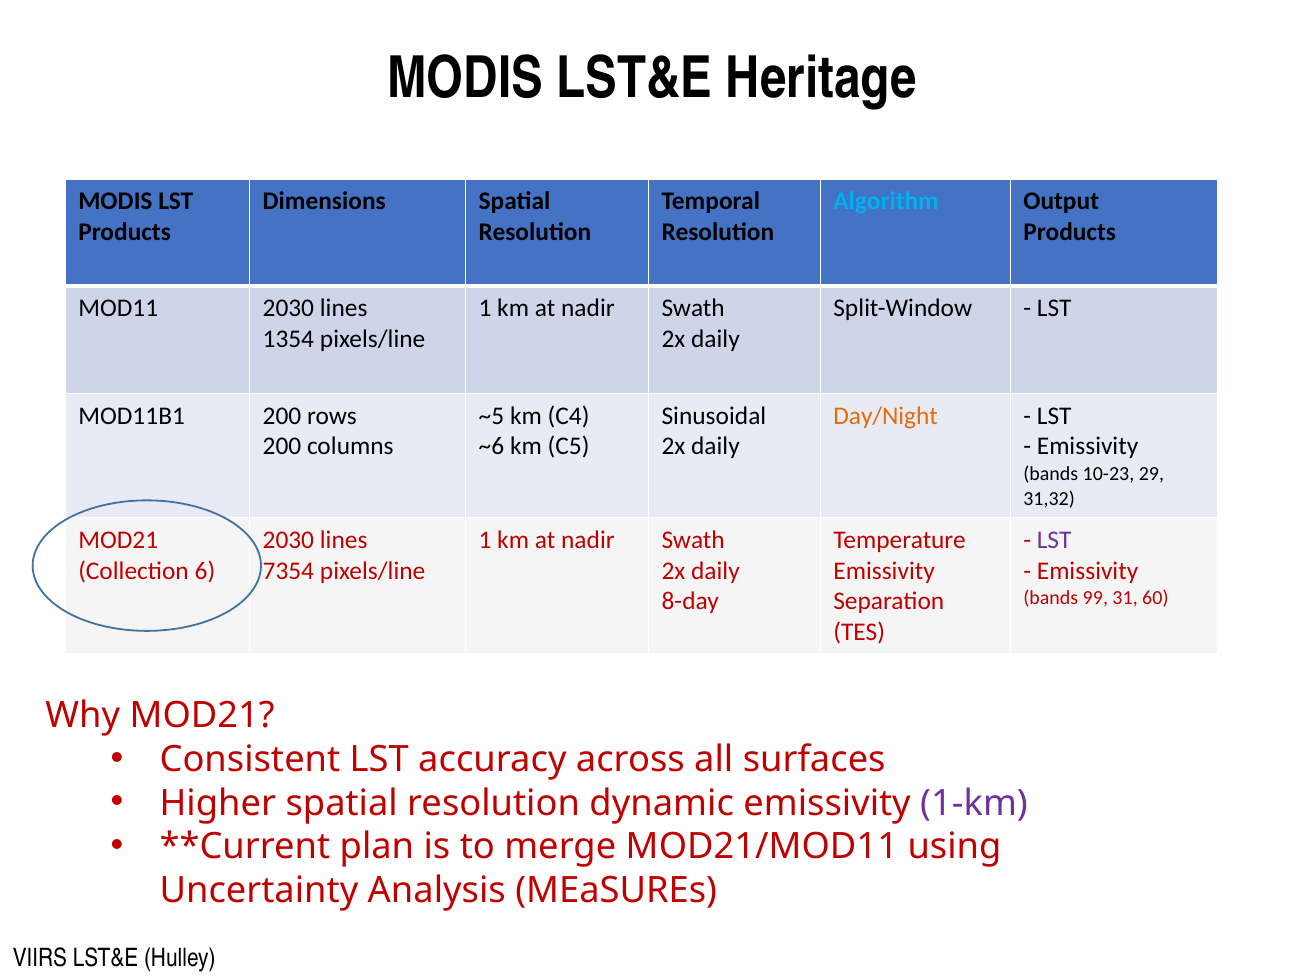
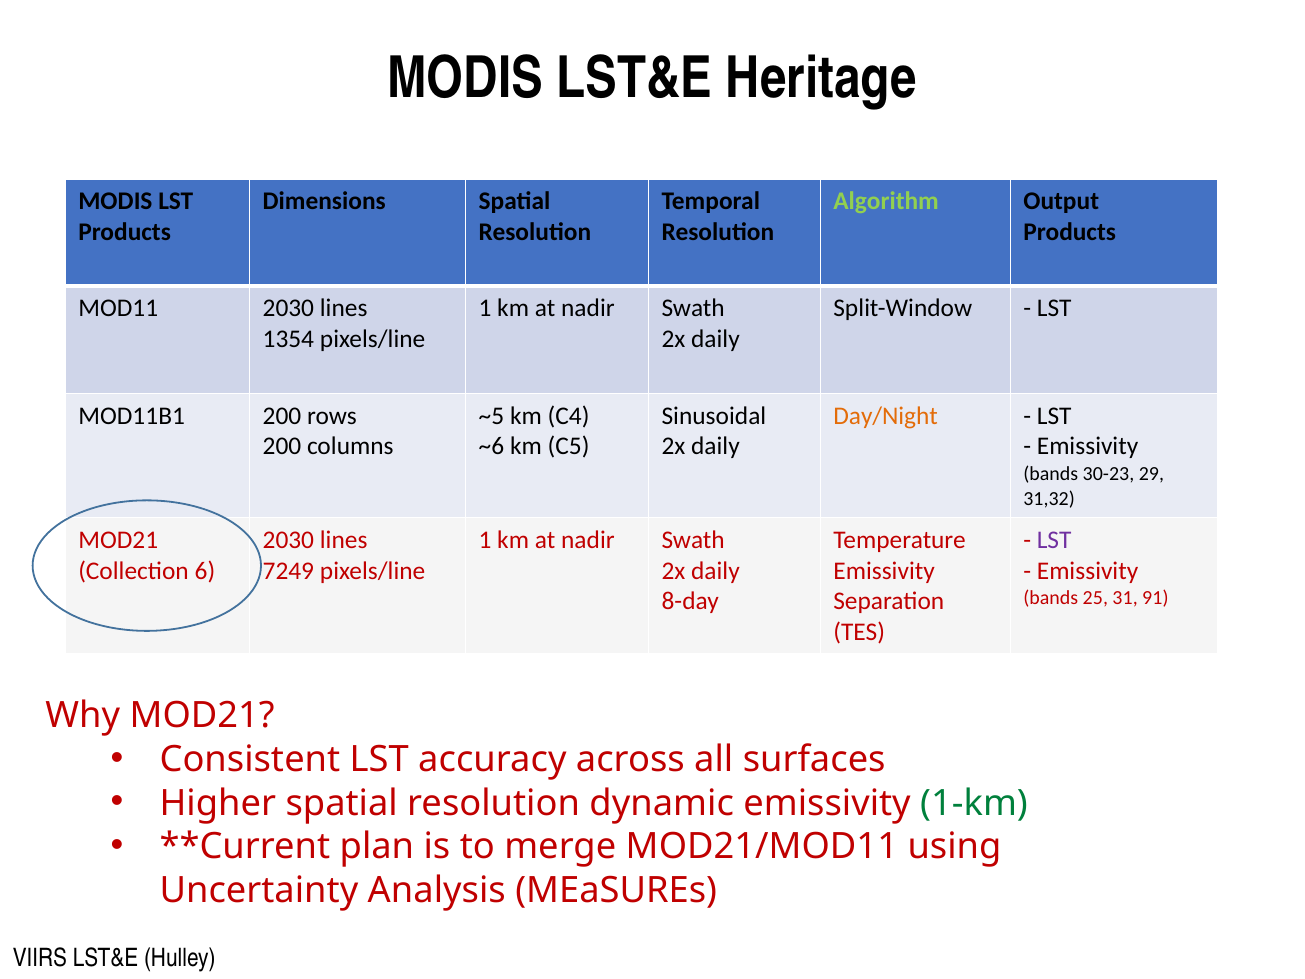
Algorithm colour: light blue -> light green (886, 201)
10-23: 10-23 -> 30-23 (1109, 474)
7354: 7354 -> 7249 (288, 571)
99: 99 -> 25 (1095, 598)
60: 60 -> 91 (1155, 598)
1-km colour: purple -> green (974, 803)
